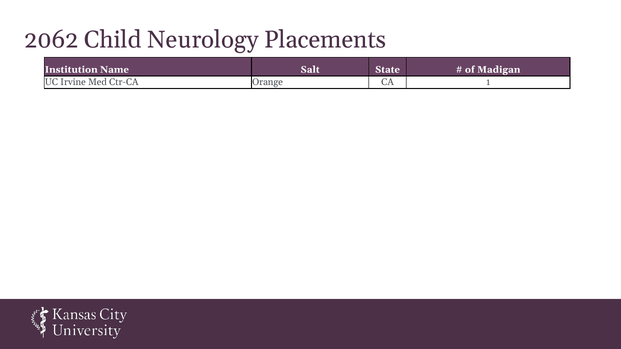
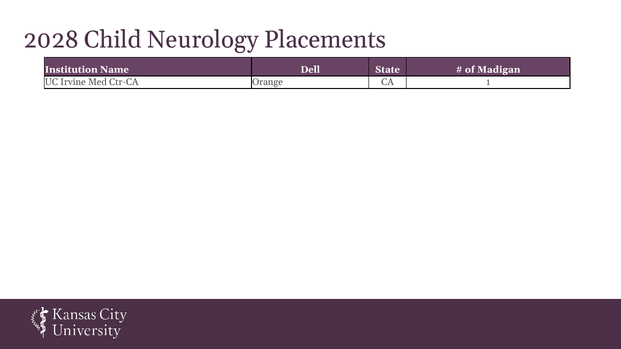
2062: 2062 -> 2028 (51, 40)
Salt: Salt -> Dell (310, 70)
